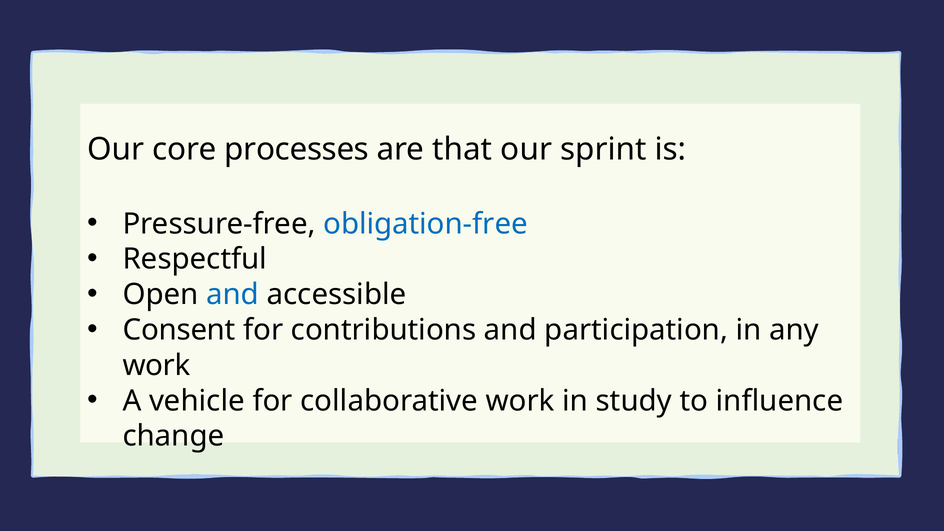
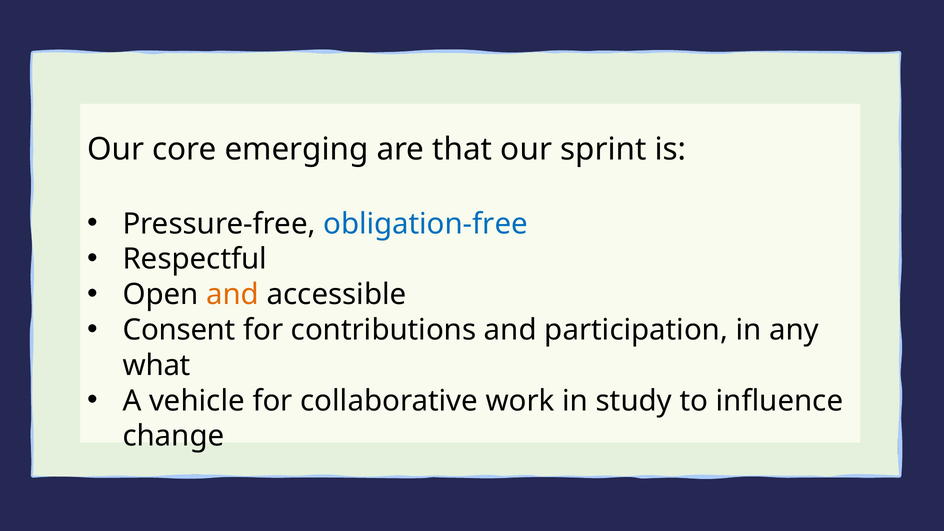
processes: processes -> emerging (297, 150)
and colour: blue -> orange (233, 295)
work: work -> what (157, 365)
